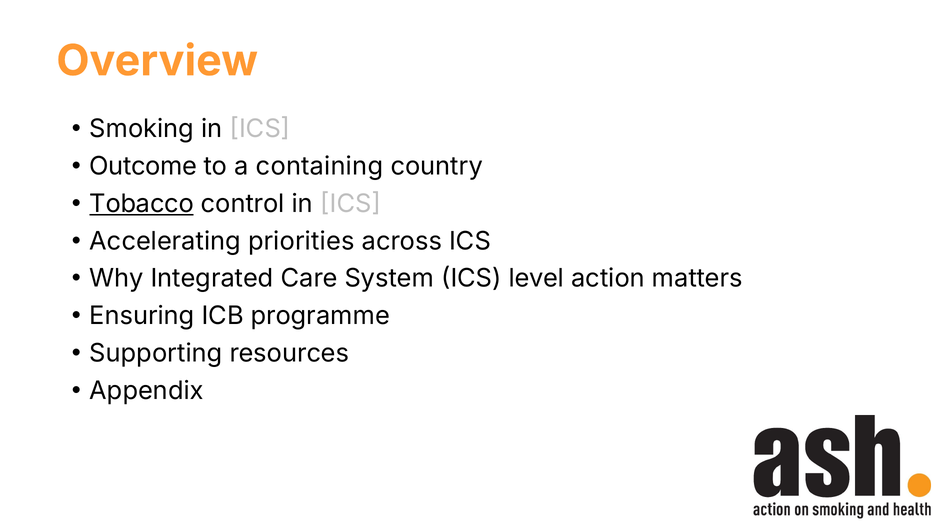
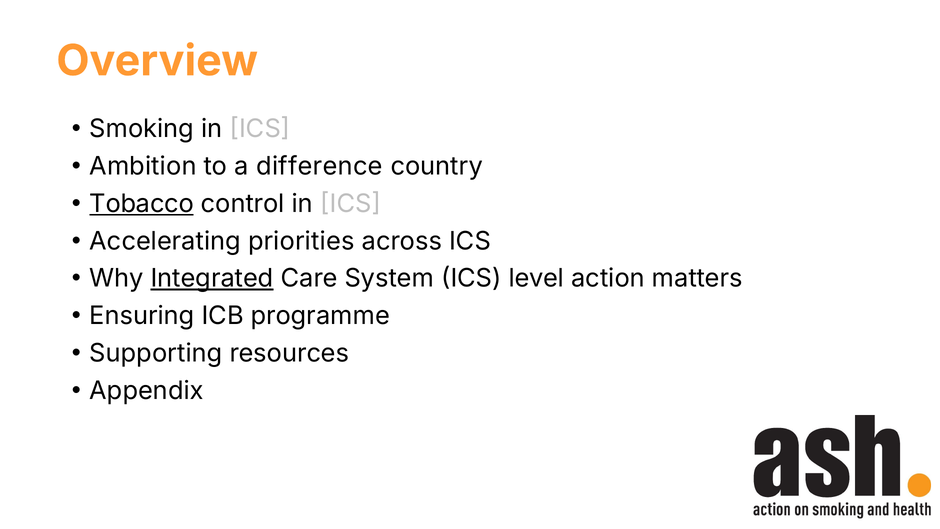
Outcome: Outcome -> Ambition (143, 166)
containing: containing -> difference (319, 166)
Integrated underline: none -> present (212, 278)
